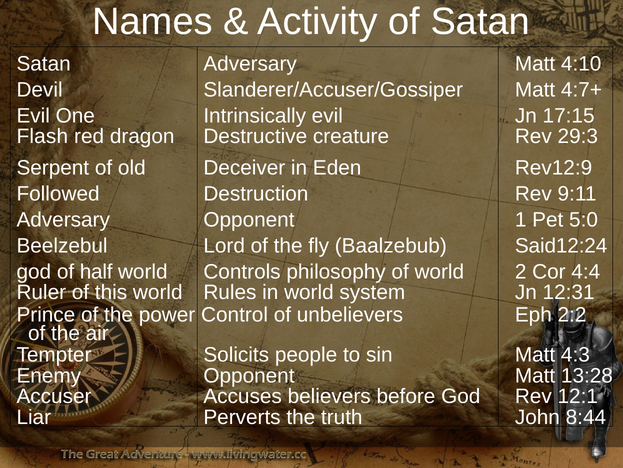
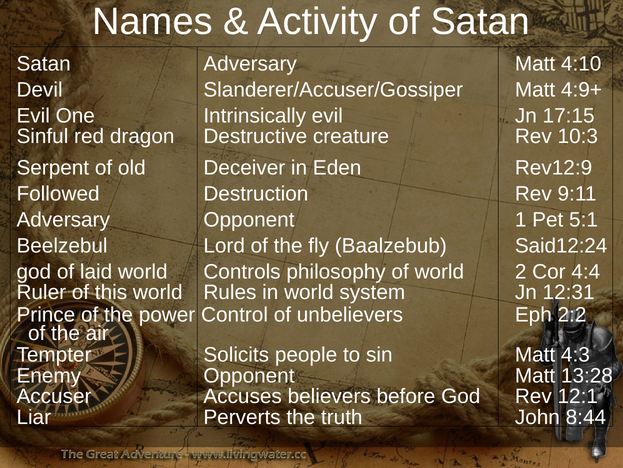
4:7+: 4:7+ -> 4:9+ (581, 90)
Flash: Flash -> Sinful (42, 136)
29:3: 29:3 -> 10:3 (578, 136)
5:0: 5:0 -> 5:1 (584, 219)
half: half -> laid (96, 271)
